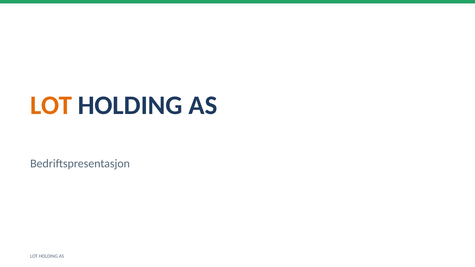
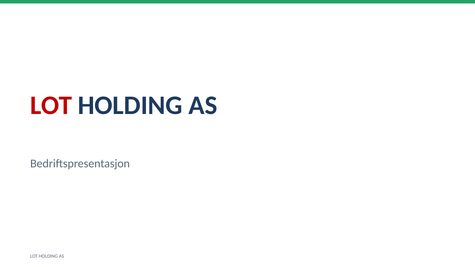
LOT colour: orange -> red (51, 105)
